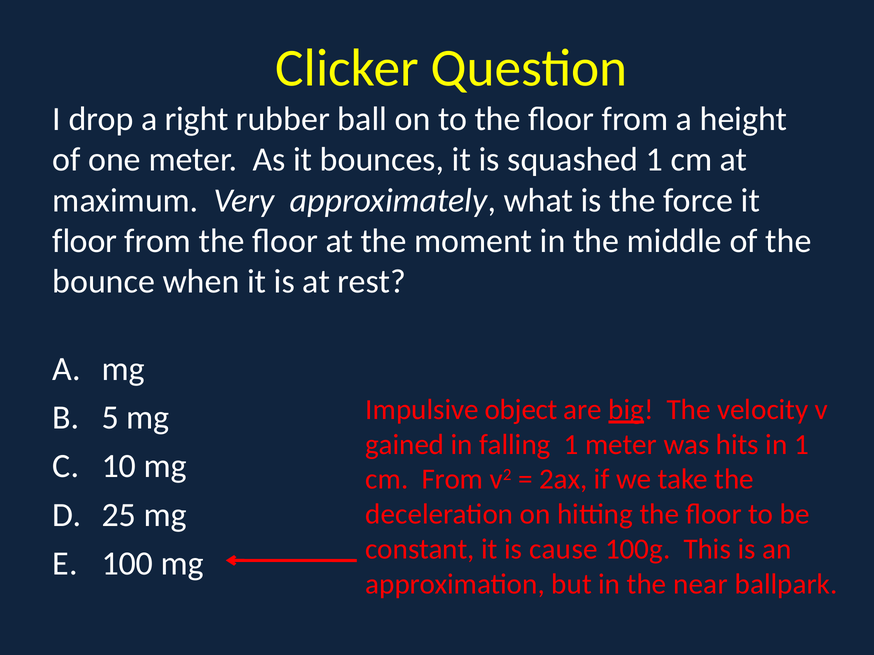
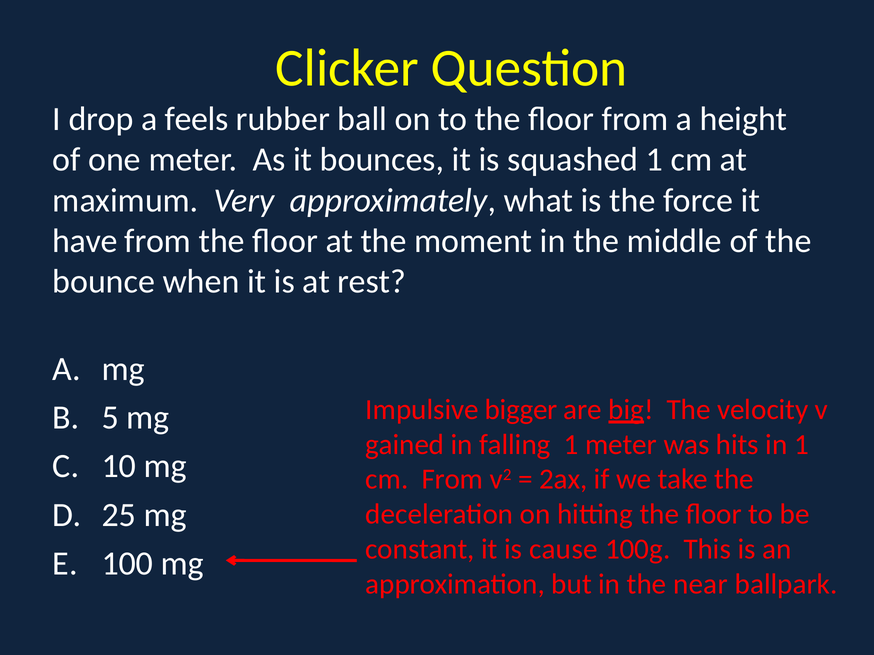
right: right -> feels (197, 119)
floor: floor -> have (85, 241)
object: object -> bigger (521, 410)
